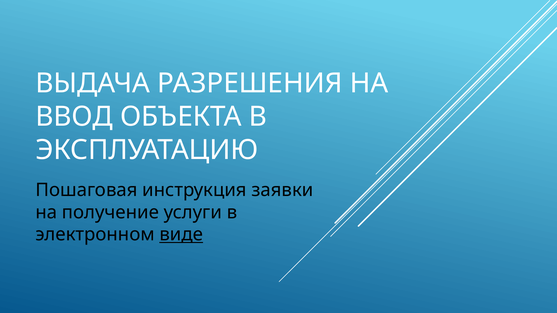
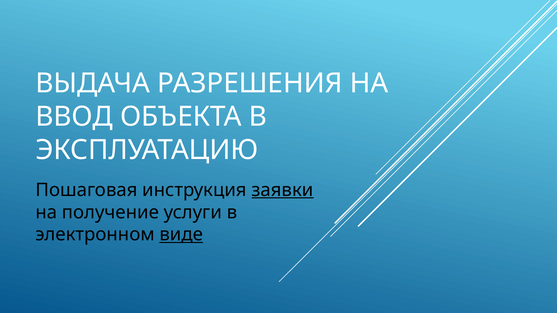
заявки underline: none -> present (283, 190)
